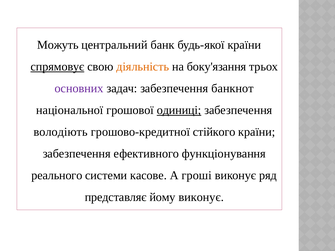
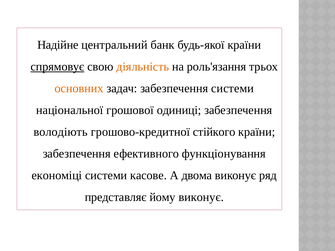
Можуть: Можуть -> Надійне (58, 45)
боку'язання: боку'язання -> роль'язання (217, 67)
основних colour: purple -> orange (79, 89)
забезпечення банкнот: банкнот -> системи (233, 89)
одиниці underline: present -> none (179, 110)
реального: реального -> економіці (57, 176)
гроші: гроші -> двома (197, 176)
